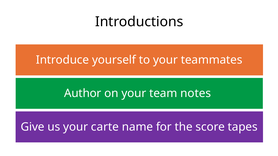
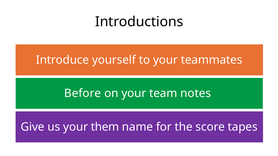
Author: Author -> Before (83, 94)
carte: carte -> them (105, 127)
